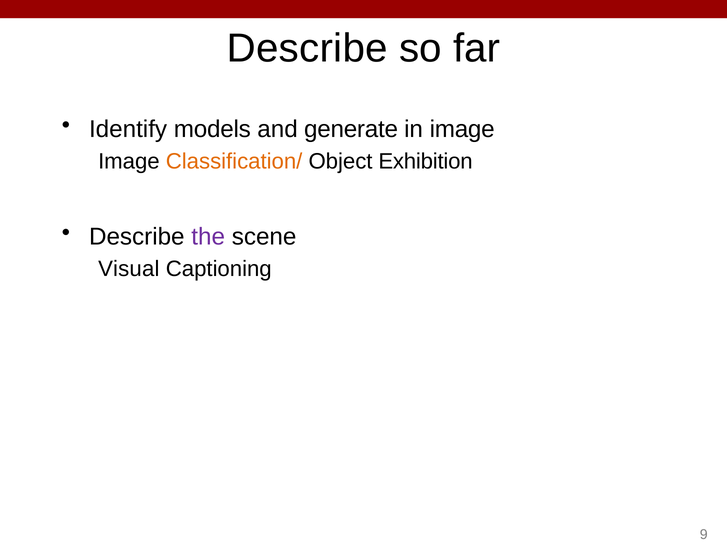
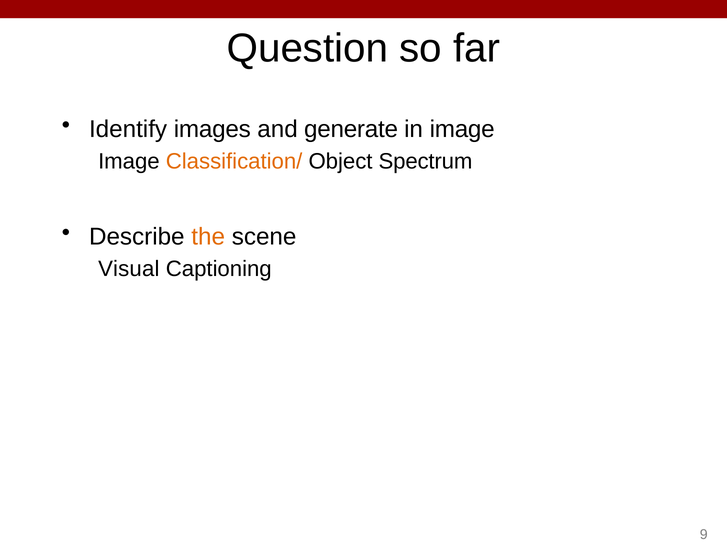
Describe: Describe -> Question (307, 48)
models: models -> images (212, 129)
Exhibition: Exhibition -> Spectrum (425, 161)
the colour: purple -> orange (208, 236)
